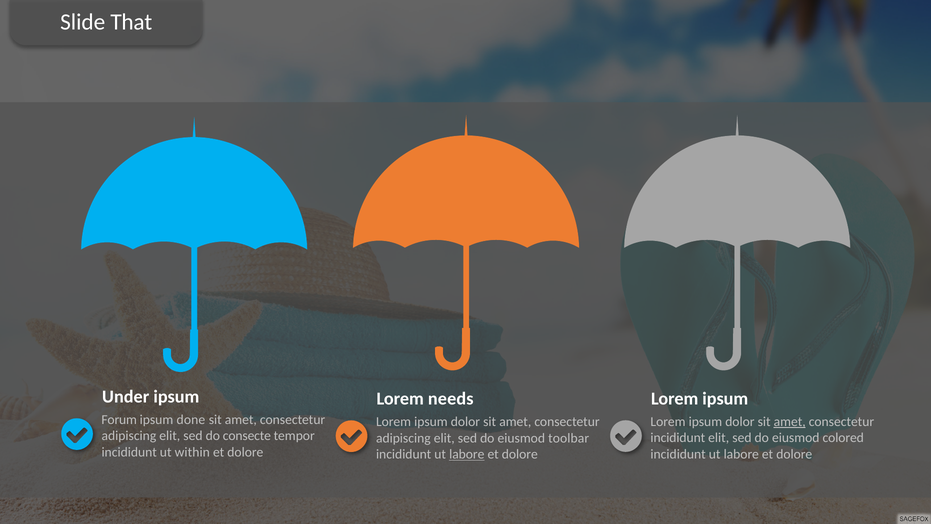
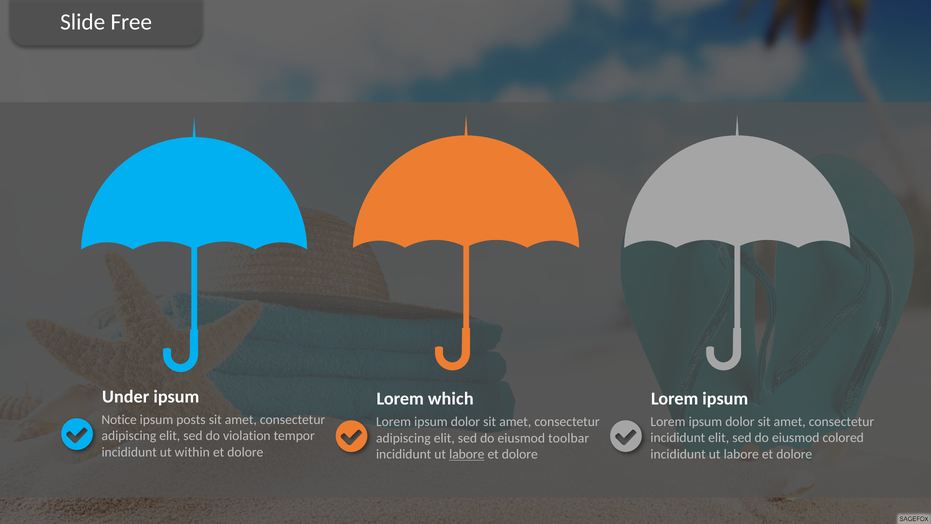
That: That -> Free (131, 22)
needs: needs -> which (451, 399)
Forum: Forum -> Notice (119, 419)
done: done -> posts (191, 419)
amet underline: present -> none (790, 421)
consecte: consecte -> violation (247, 436)
